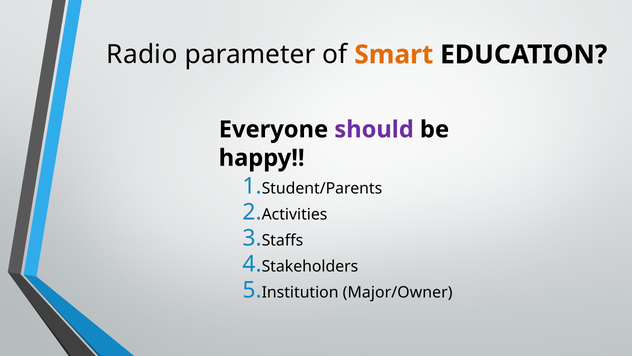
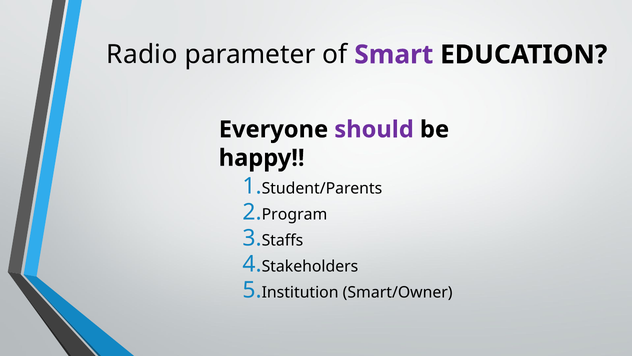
Smart colour: orange -> purple (394, 55)
Activities: Activities -> Program (294, 214)
Major/Owner: Major/Owner -> Smart/Owner (398, 292)
